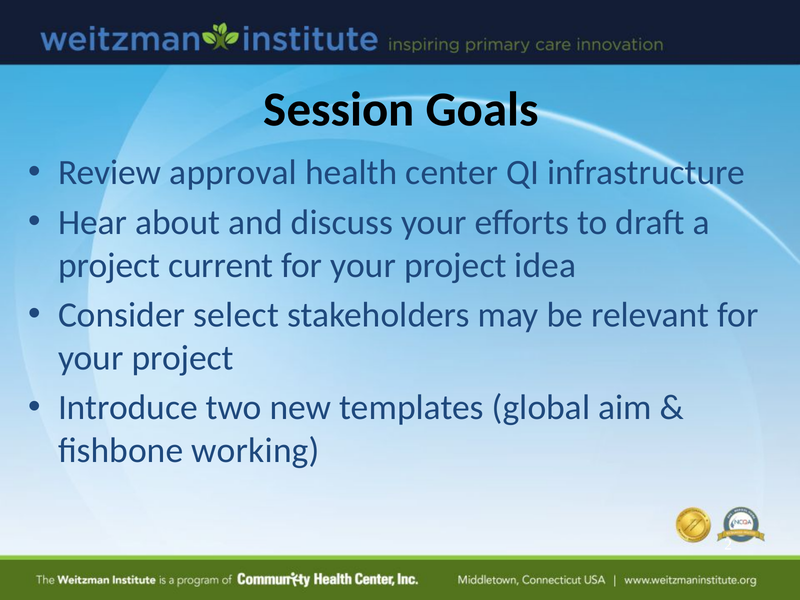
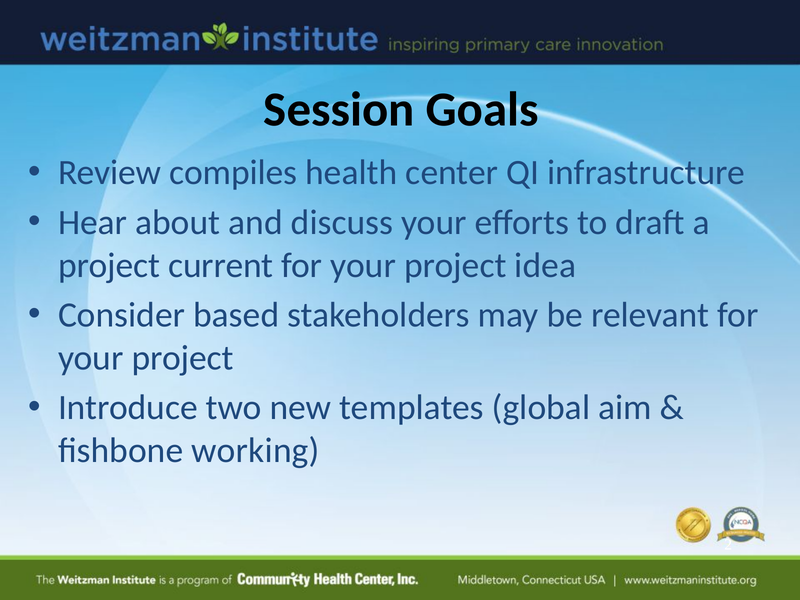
approval: approval -> compiles (233, 173)
select: select -> based (236, 315)
